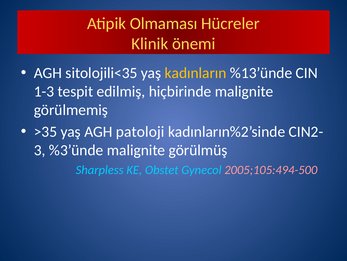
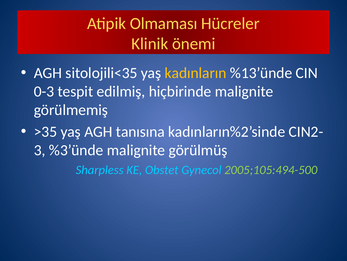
1-3: 1-3 -> 0-3 (44, 91)
patoloji: patoloji -> tanısına (140, 131)
2005;105:494-500 colour: pink -> light green (271, 169)
